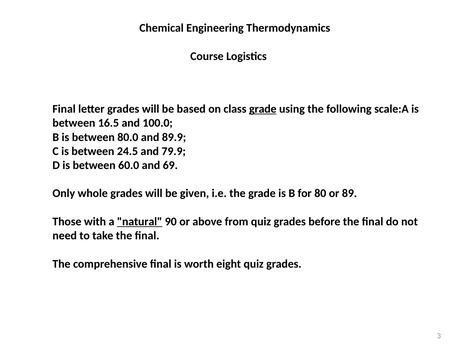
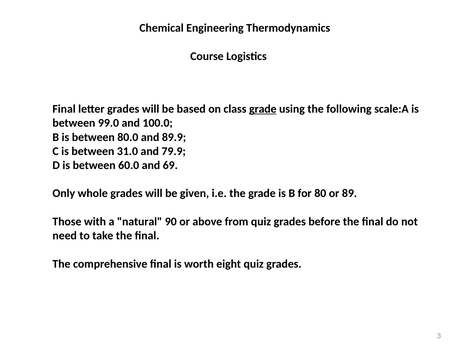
16.5: 16.5 -> 99.0 (108, 123)
24.5: 24.5 -> 31.0 (127, 151)
natural underline: present -> none (140, 221)
